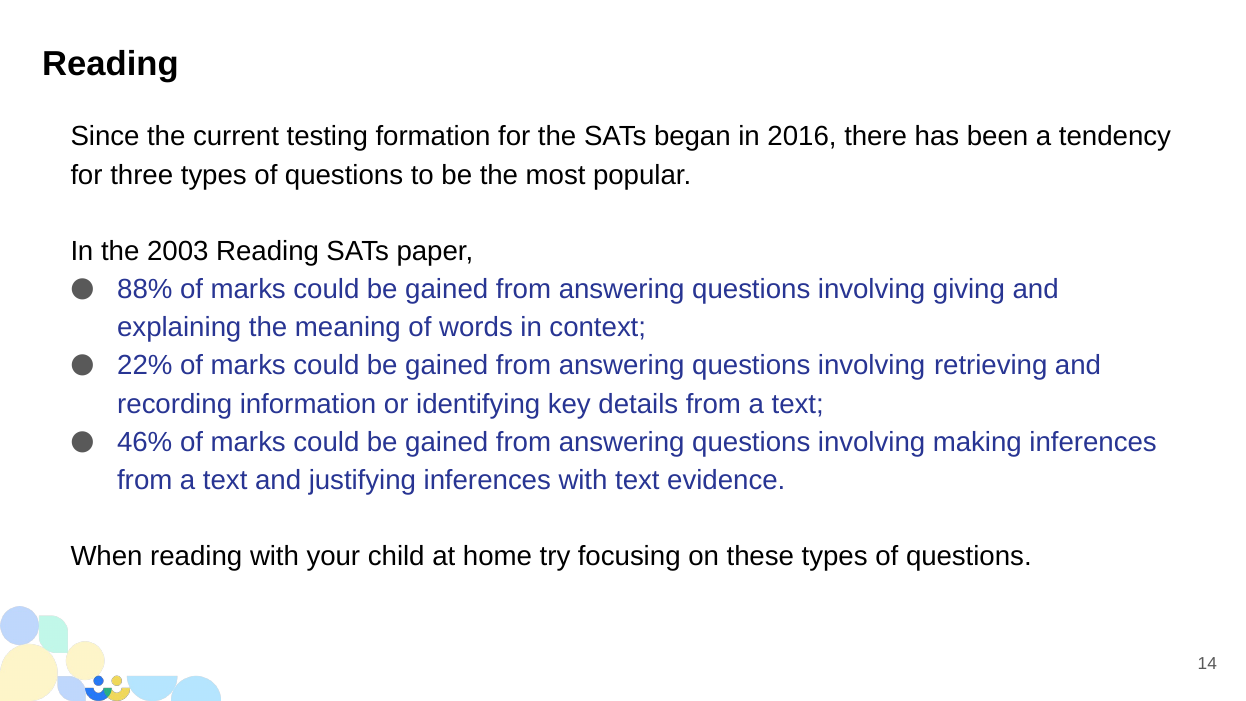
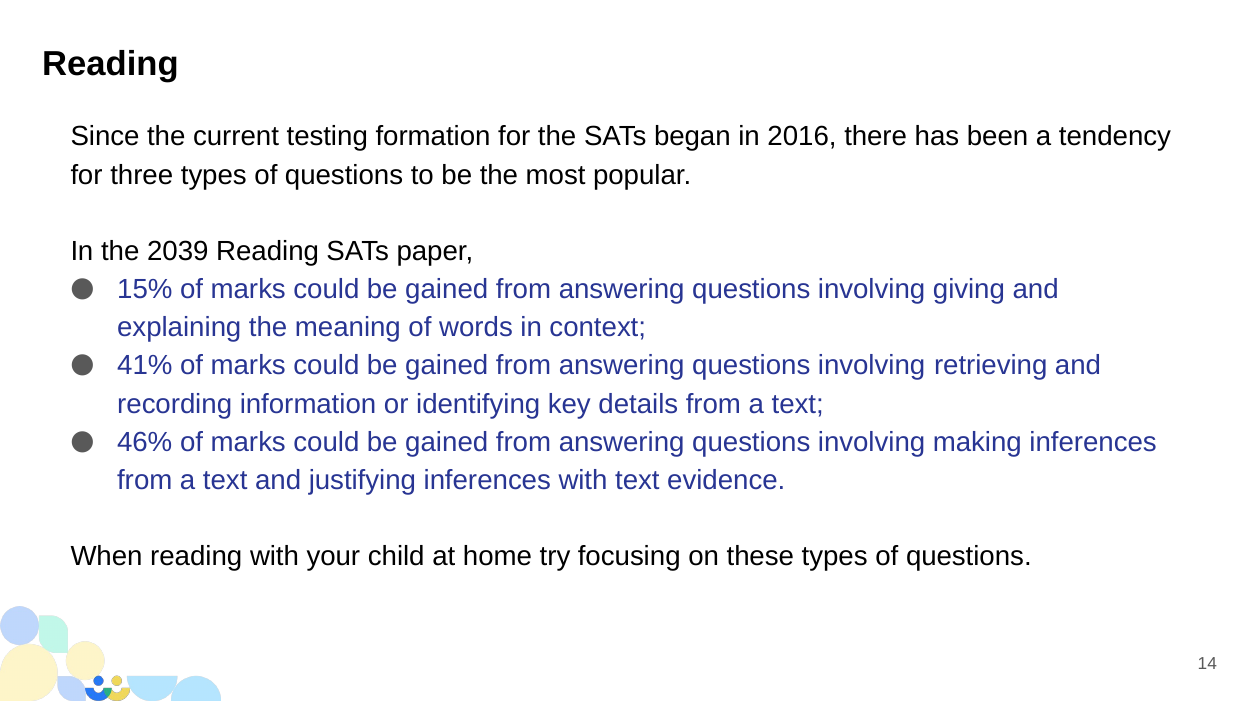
2003: 2003 -> 2039 (178, 251)
88%: 88% -> 15% (145, 289)
22%: 22% -> 41% (145, 366)
